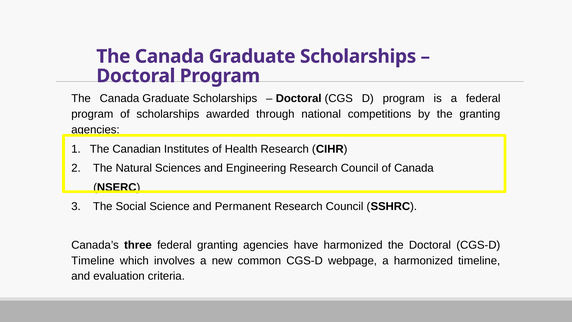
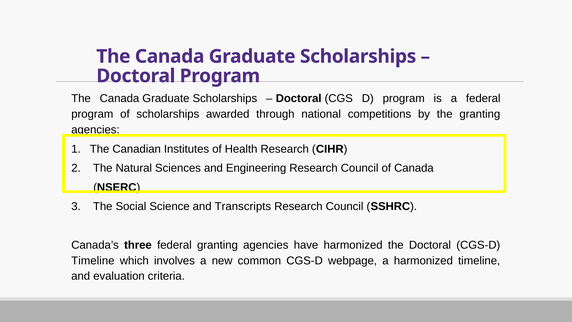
Permanent: Permanent -> Transcripts (243, 206)
